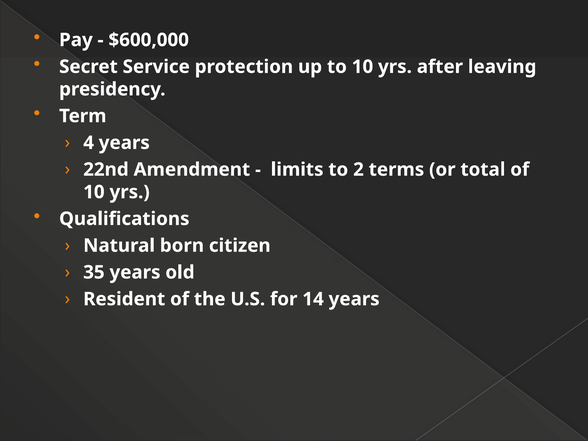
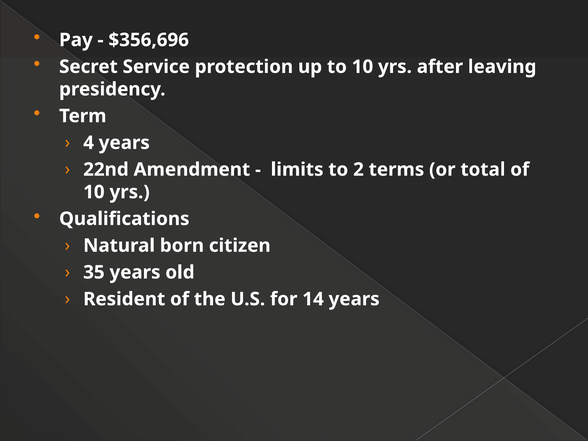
$600,000: $600,000 -> $356,696 (149, 40)
